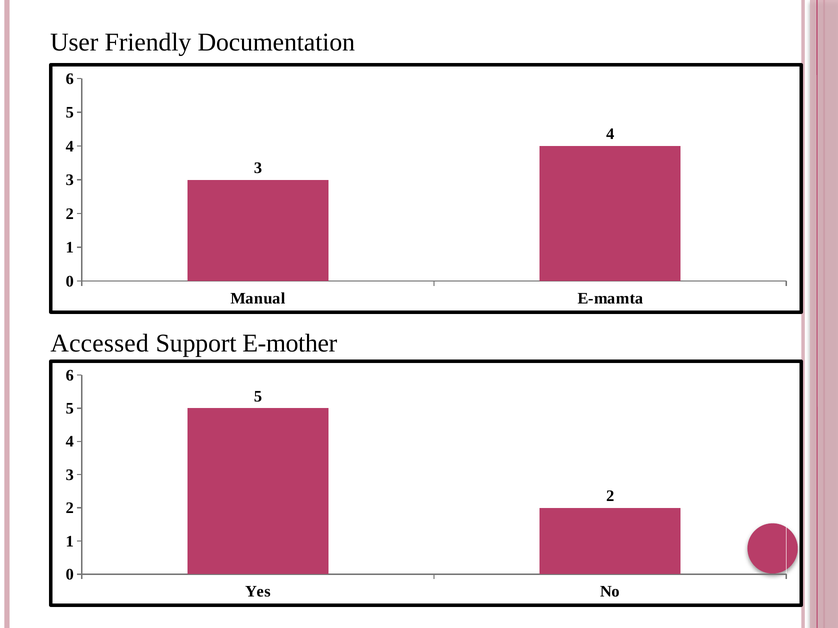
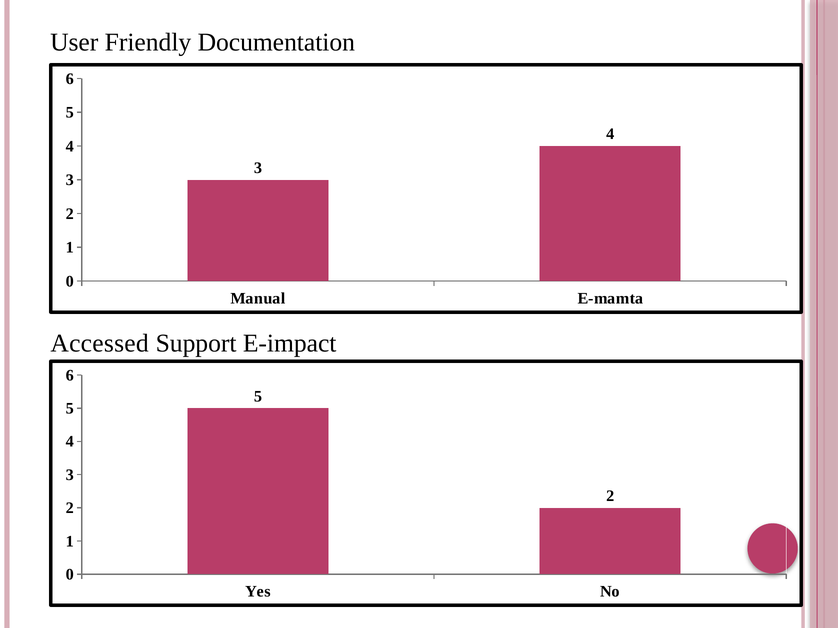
E-mother: E-mother -> E-impact (290, 344)
